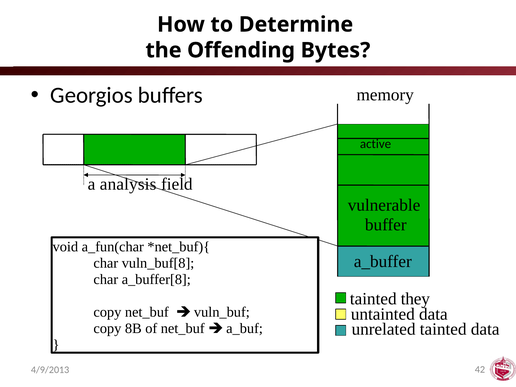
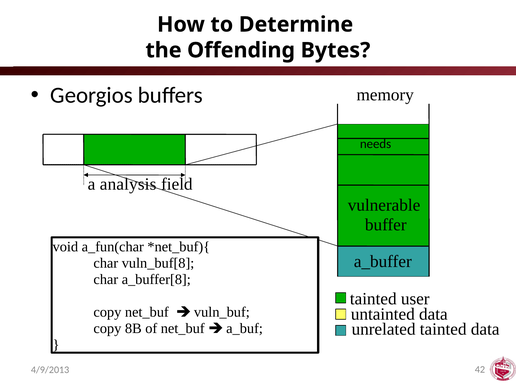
active: active -> needs (376, 144)
they: they -> user (415, 299)
